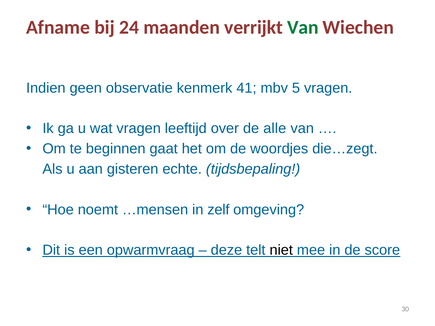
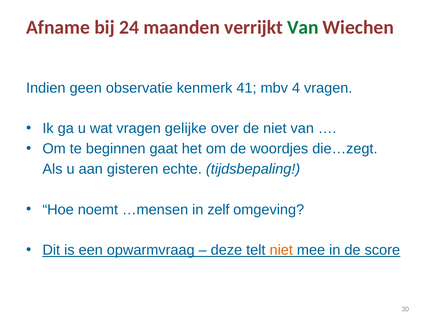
5: 5 -> 4 (296, 88)
leeftijd: leeftijd -> gelijke (186, 129)
de alle: alle -> niet (275, 129)
niet colour: black -> orange (281, 250)
